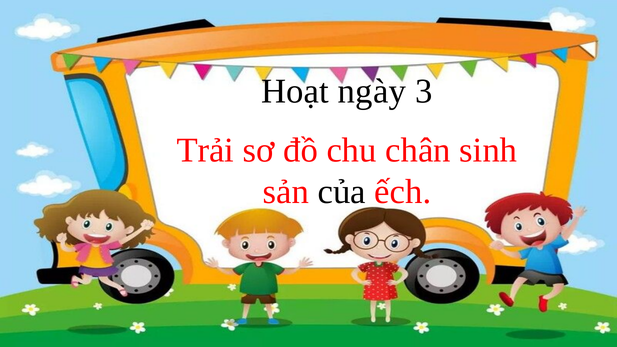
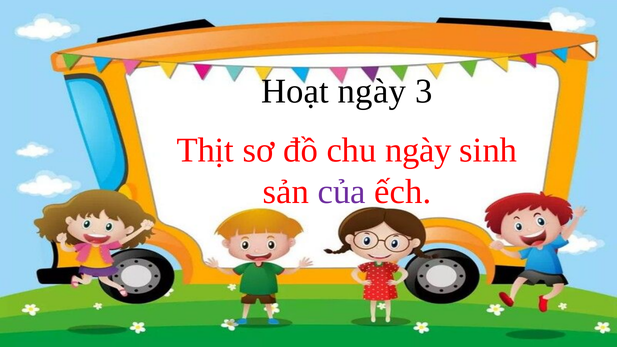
Trải: Trải -> Thịt (205, 150)
chu chân: chân -> ngày (418, 150)
của colour: black -> purple (342, 192)
